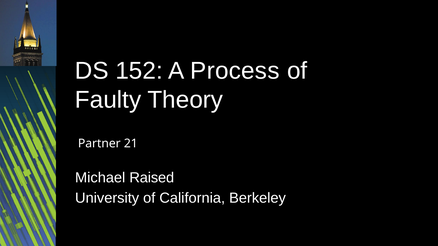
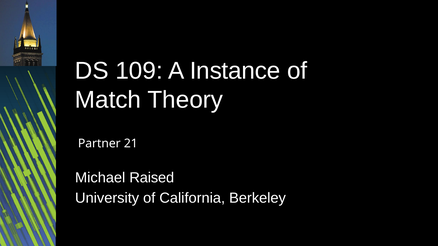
152: 152 -> 109 (139, 71)
Process: Process -> Instance (235, 71)
Faulty: Faulty -> Match (108, 100)
